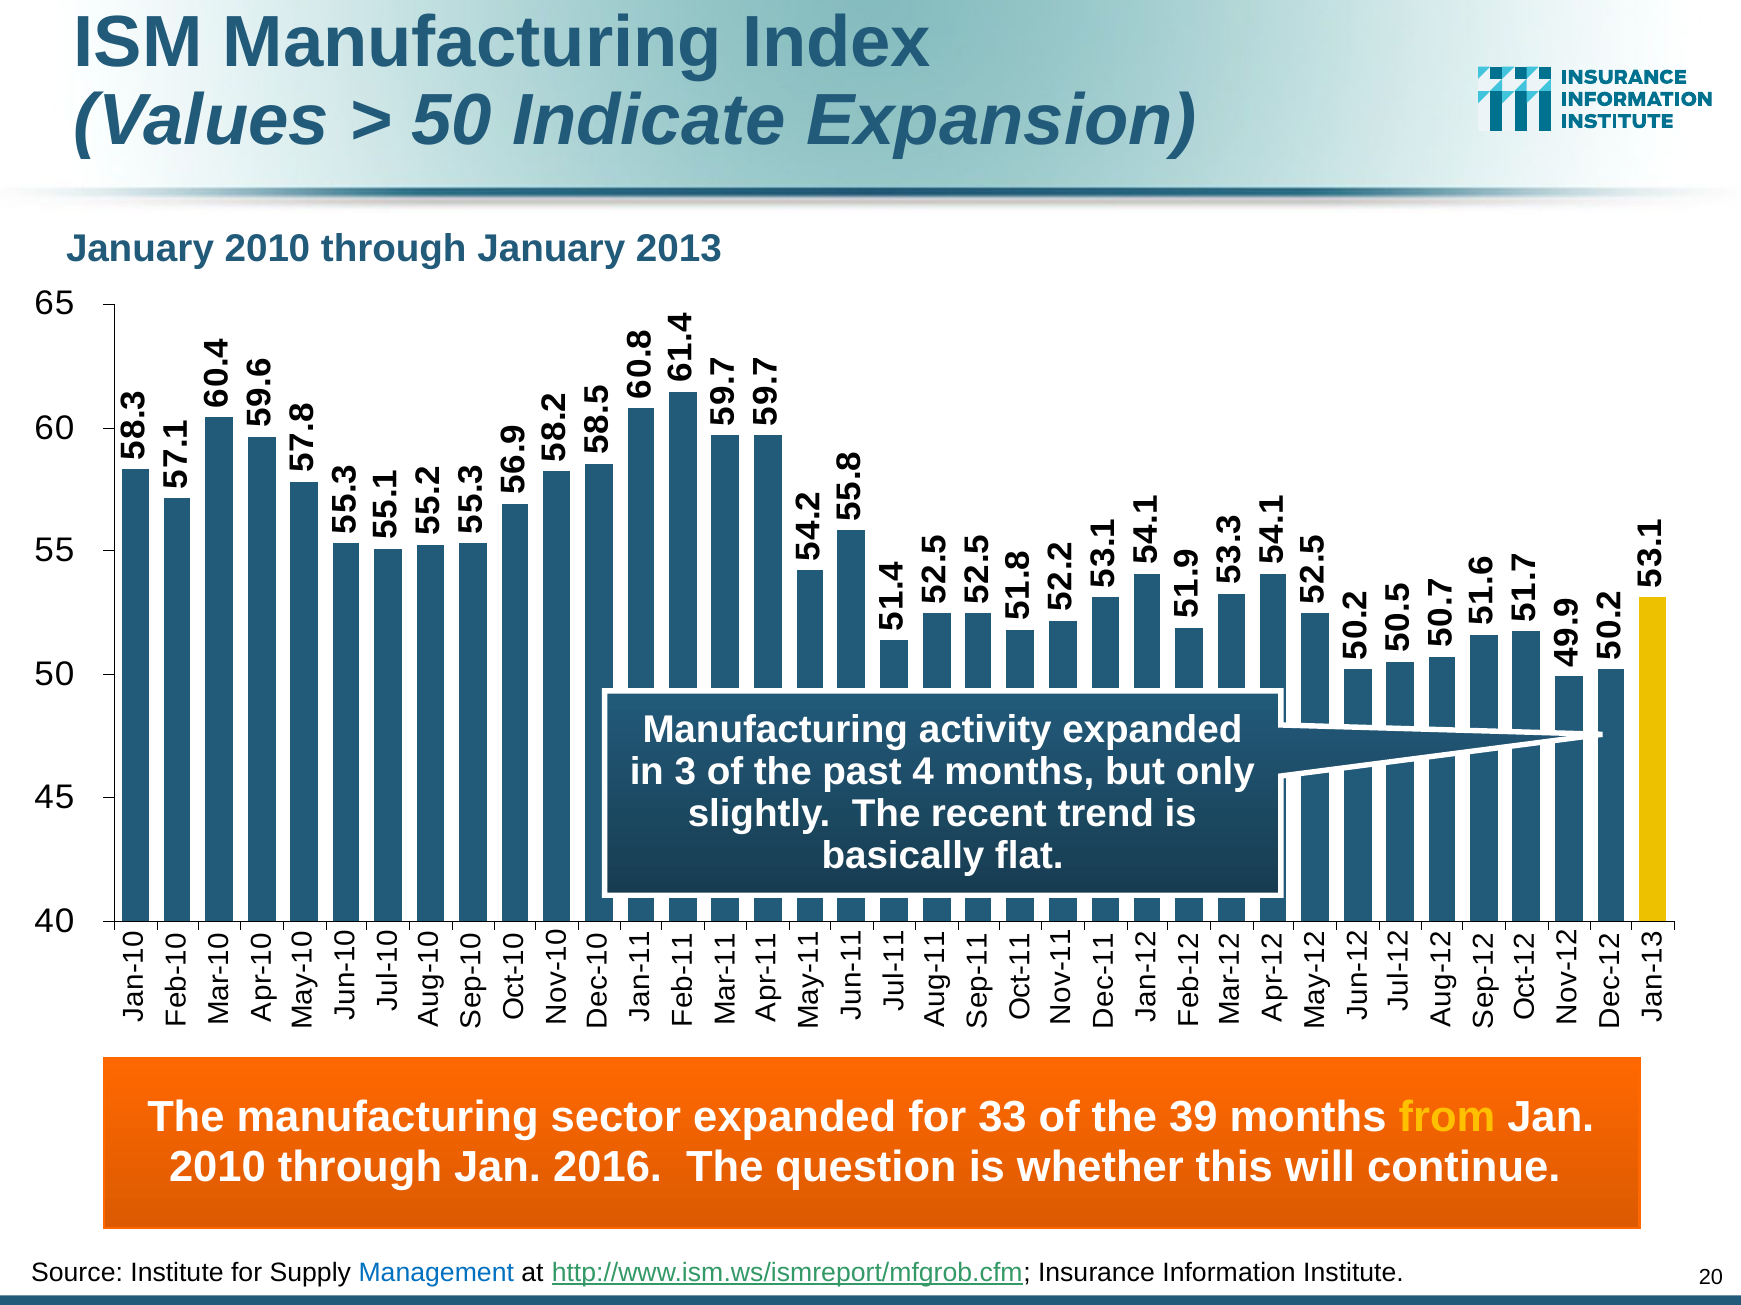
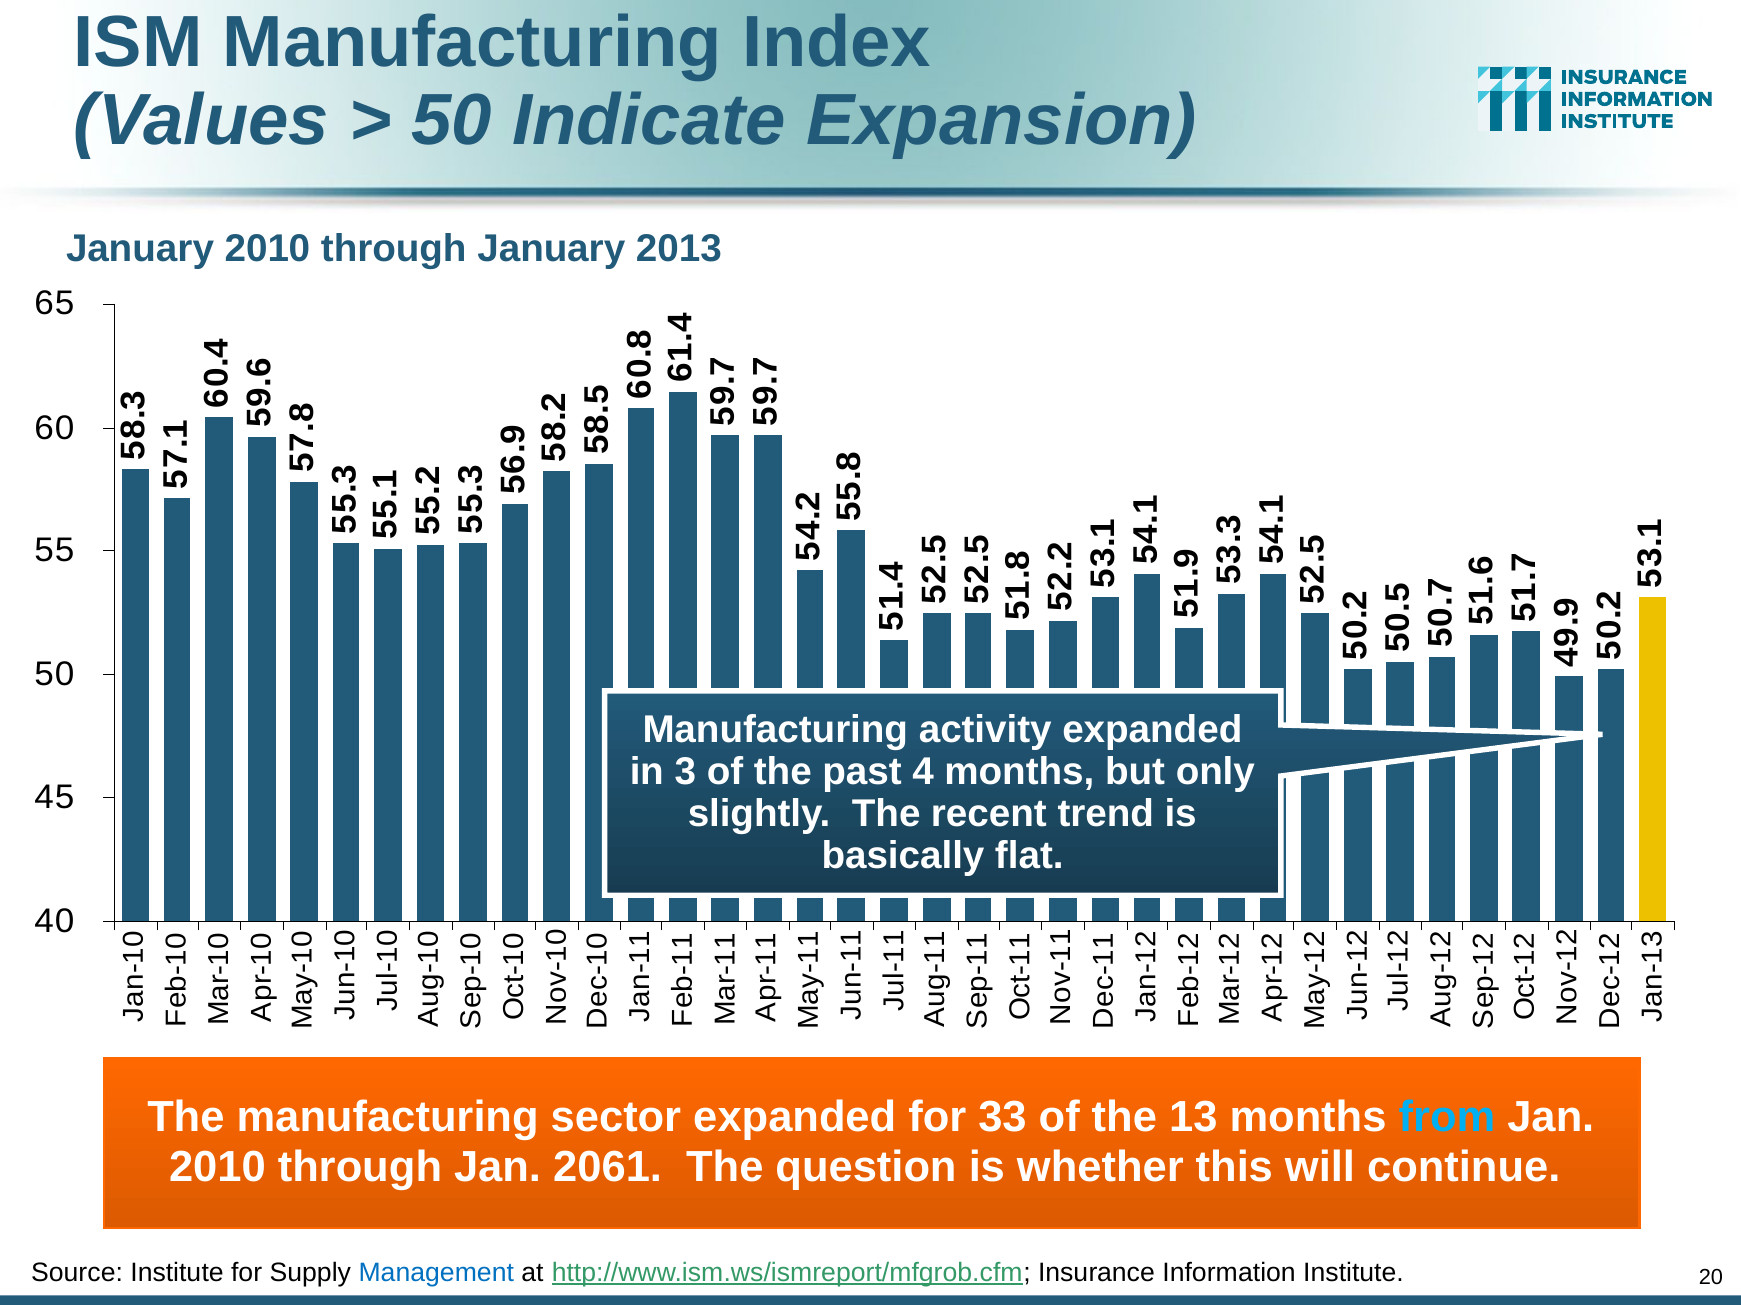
39: 39 -> 13 (1193, 1118)
from colour: yellow -> light blue (1447, 1118)
2016: 2016 -> 2061 (608, 1167)
